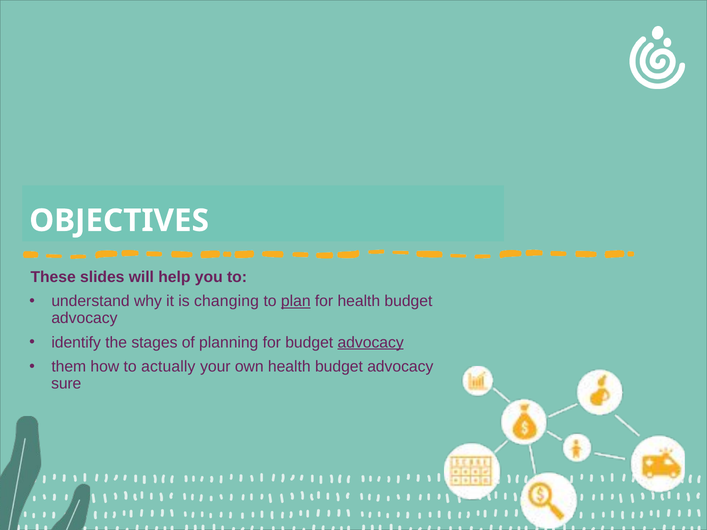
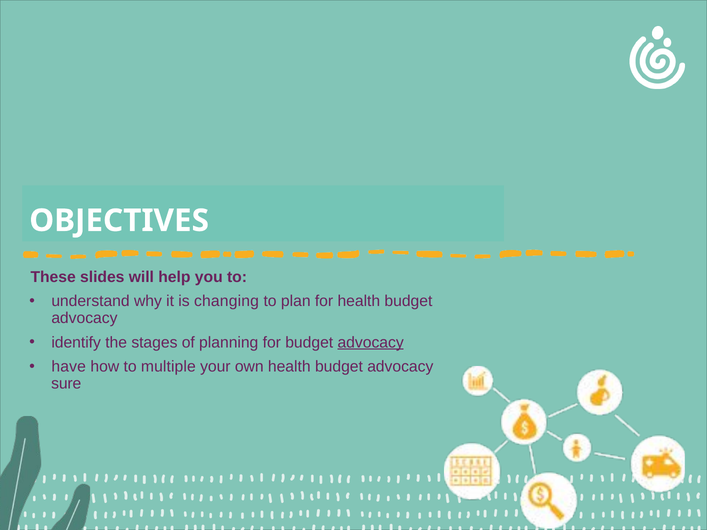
plan underline: present -> none (296, 301)
them: them -> have (69, 367)
actually: actually -> multiple (168, 367)
